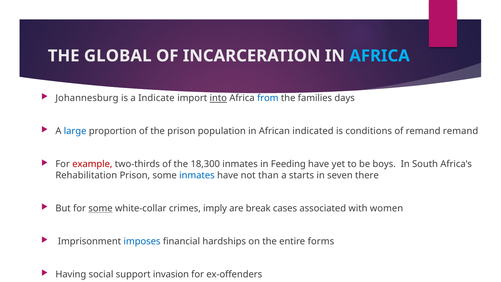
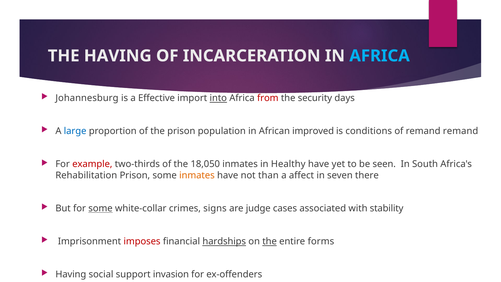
THE GLOBAL: GLOBAL -> HAVING (118, 56)
Indicate: Indicate -> Effective (157, 98)
from colour: blue -> red (268, 98)
families: families -> security (315, 98)
indicated: indicated -> improved (313, 131)
18,300: 18,300 -> 18,050 (205, 164)
Feeding: Feeding -> Healthy (288, 164)
boys: boys -> seen (384, 164)
inmates colour: blue -> orange (197, 175)
starts: starts -> affect (302, 175)
imply: imply -> signs (215, 208)
break: break -> judge (258, 208)
women: women -> stability (387, 208)
imposes colour: blue -> red (142, 241)
hardships underline: none -> present (224, 241)
the underline: none -> present (270, 241)
